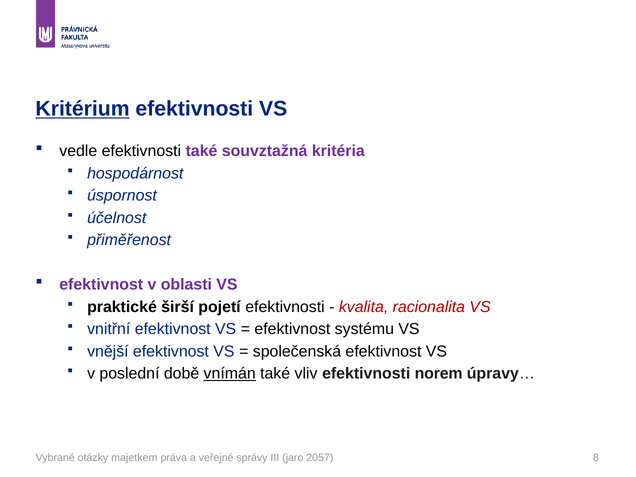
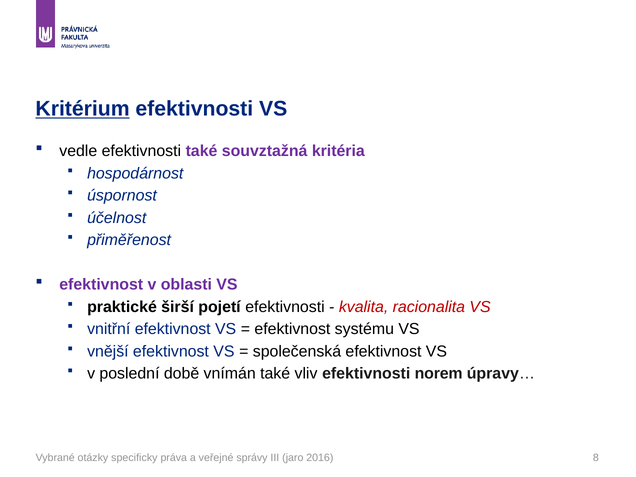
vnímán underline: present -> none (230, 374)
majetkem: majetkem -> specificky (134, 458)
2057: 2057 -> 2016 (320, 458)
